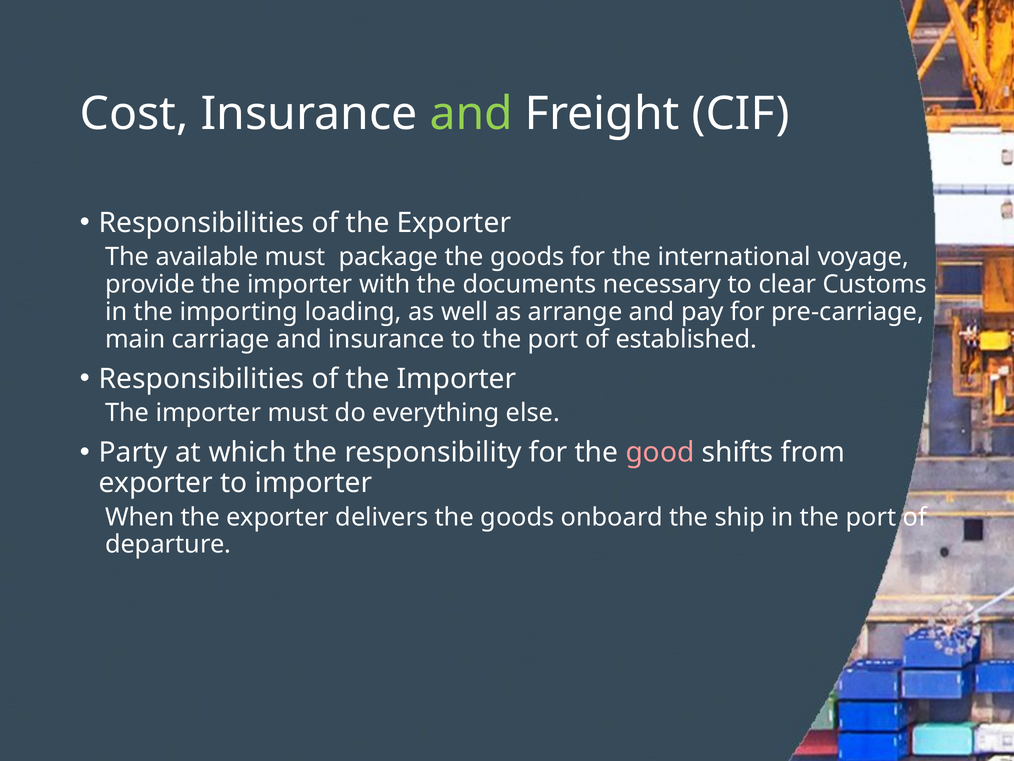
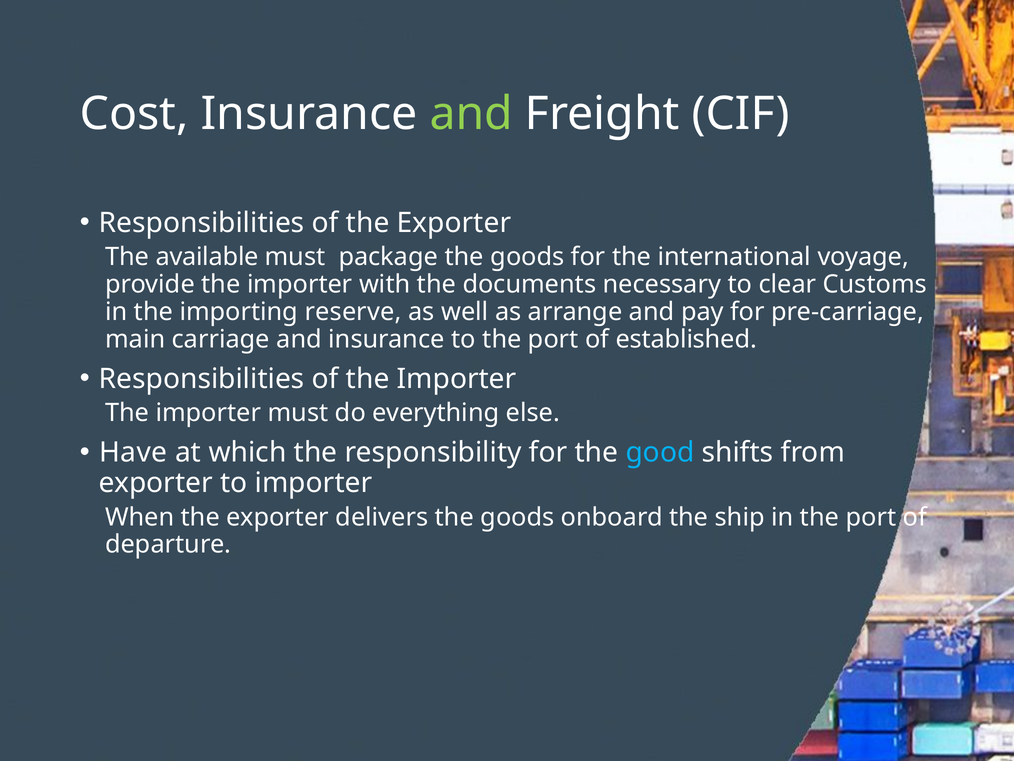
loading: loading -> reserve (353, 312)
Party: Party -> Have (133, 452)
good colour: pink -> light blue (660, 452)
